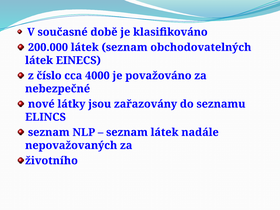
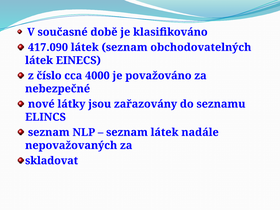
200.000: 200.000 -> 417.090 (48, 47)
životního: životního -> skladovat (52, 161)
